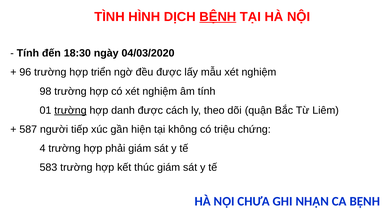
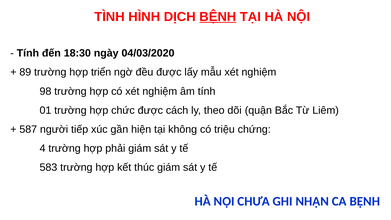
96: 96 -> 89 (25, 72)
trường underline: present -> none (70, 110)
danh: danh -> chức (123, 110)
